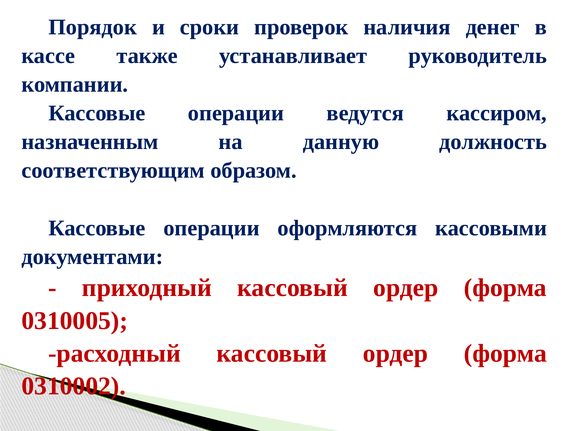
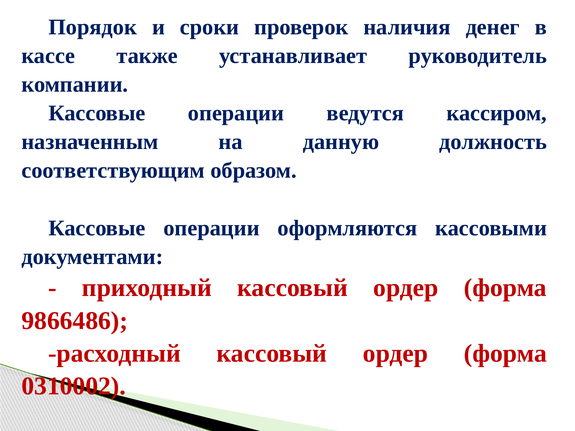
0310005: 0310005 -> 9866486 (75, 321)
